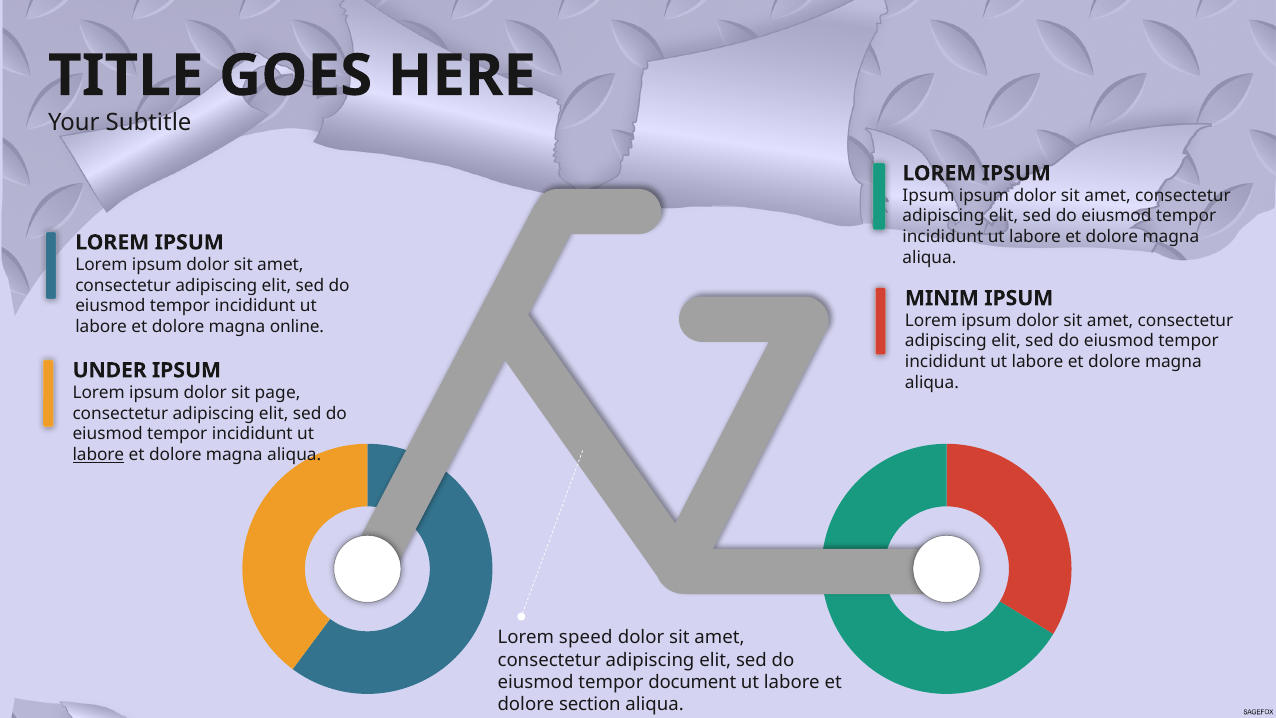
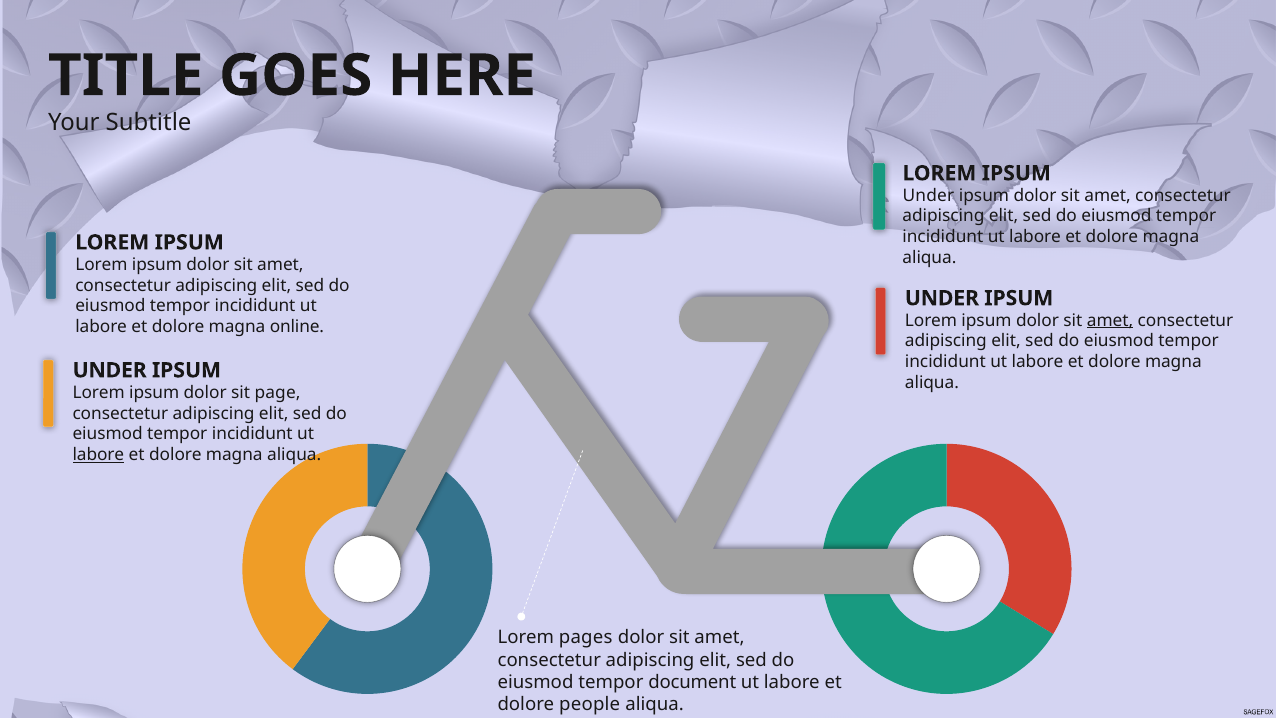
Ipsum: Ipsum -> Under (928, 195)
MINIM: MINIM -> UNDER (942, 298)
amet underline: none -> present (1110, 320)
speed: speed -> pages (586, 637)
section: section -> people (590, 704)
